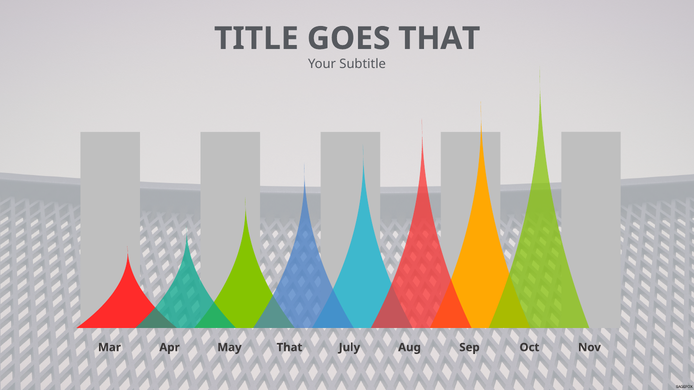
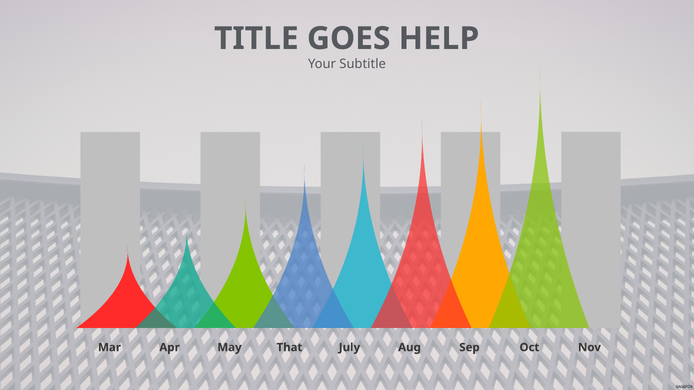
THAT: THAT -> HELP (439, 39)
